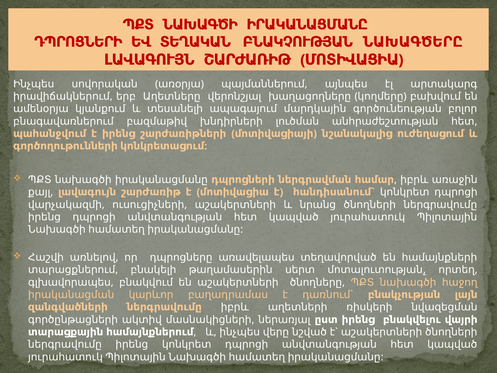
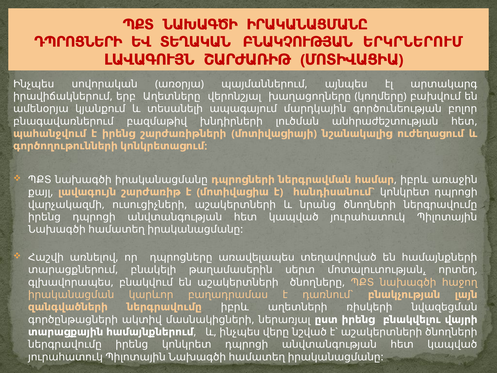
ՆԱԽԱԳԾԵՐԸ: ՆԱԽԱԳԾԵՐԸ -> ԵՐԿՐՆԵՐՈՒՄ (413, 42)
